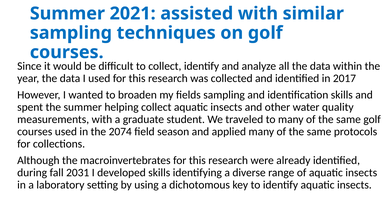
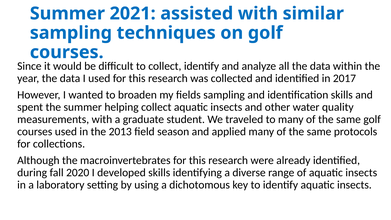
2074: 2074 -> 2013 (120, 132)
2031: 2031 -> 2020 (78, 173)
